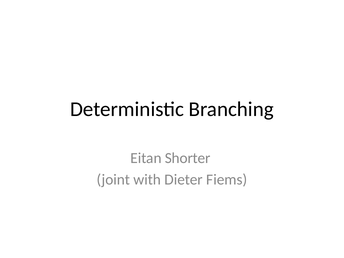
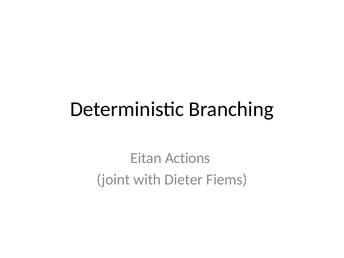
Shorter: Shorter -> Actions (188, 158)
